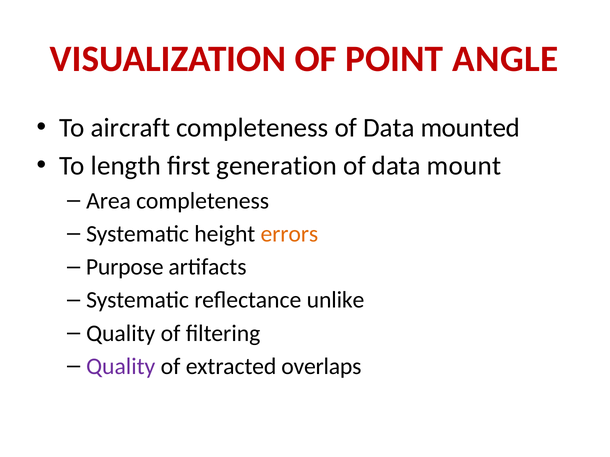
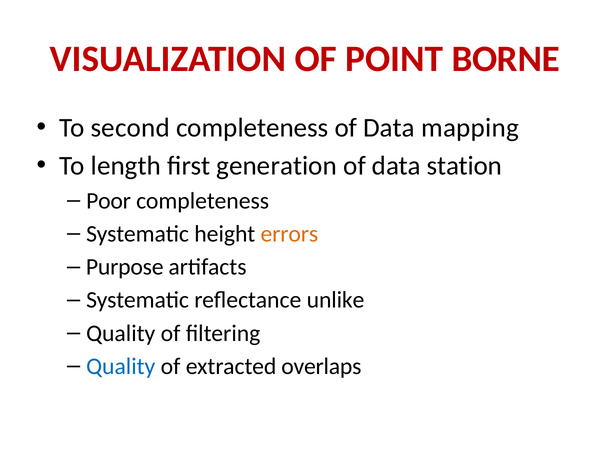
ANGLE: ANGLE -> BORNE (506, 59)
aircraft: aircraft -> second (130, 128)
mounted: mounted -> mapping (470, 128)
mount: mount -> station (464, 166)
Area: Area -> Poor (109, 201)
Quality colour: purple -> blue (121, 367)
